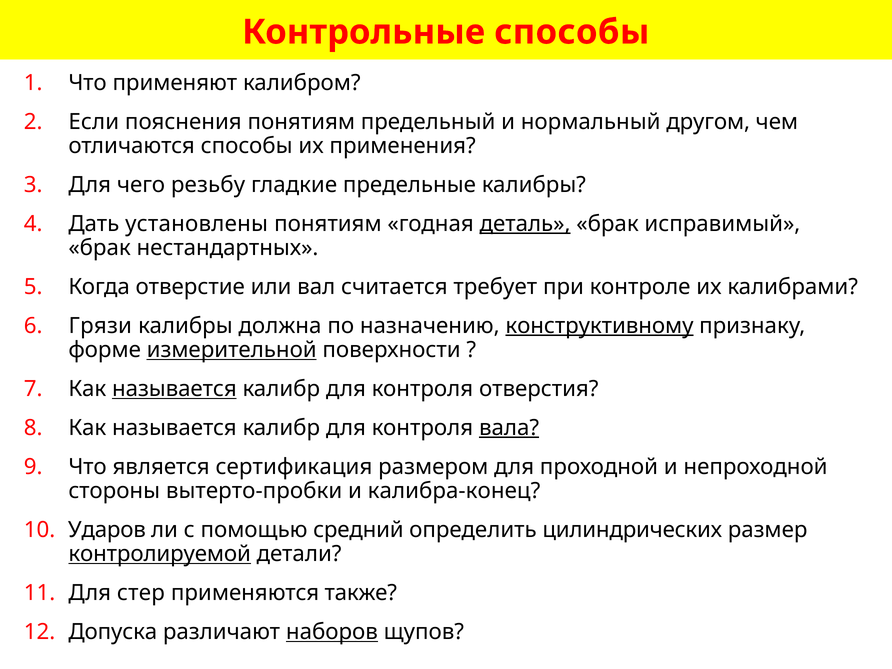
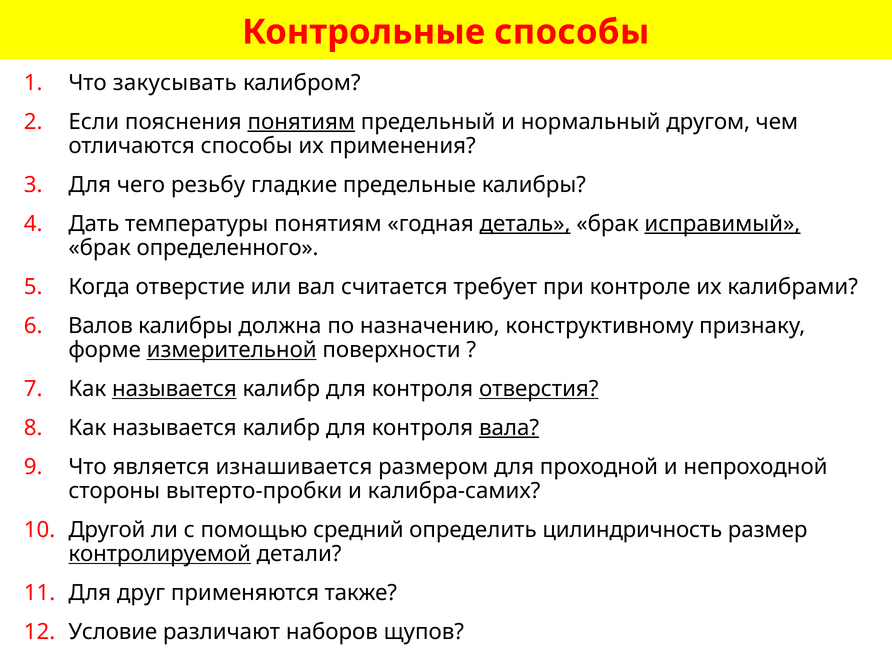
применяют: применяют -> закусывать (175, 83)
понятиям underline: none -> present (301, 122)
установлены: установлены -> температуры (197, 224)
исправимый underline: none -> present (722, 224)
нестандартных: нестандартных -> определенного (228, 248)
Грязи: Грязи -> Валов (100, 326)
конструктивному underline: present -> none (599, 326)
отверстия underline: none -> present (539, 389)
сертификация: сертификация -> изнашивается (294, 467)
калибра-конец: калибра-конец -> калибра-самих (454, 491)
Ударов: Ударов -> Другой (107, 530)
цилиндрических: цилиндрических -> цилиндричность (632, 530)
стер: стер -> друг (141, 593)
Допуска: Допуска -> Условие (113, 632)
наборов underline: present -> none (332, 632)
